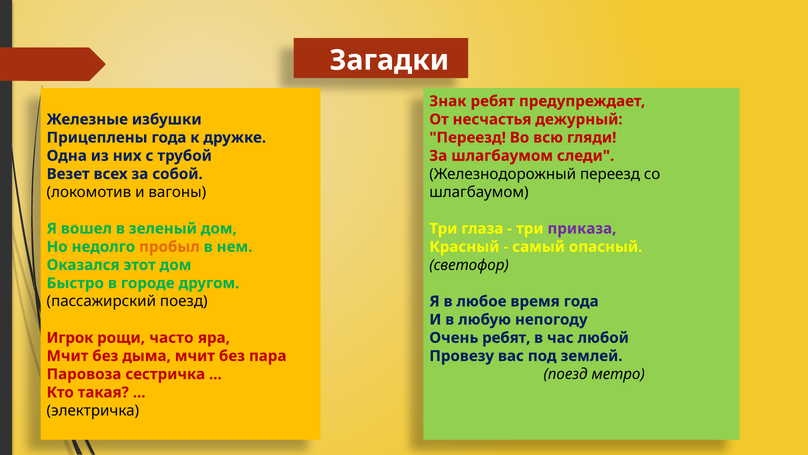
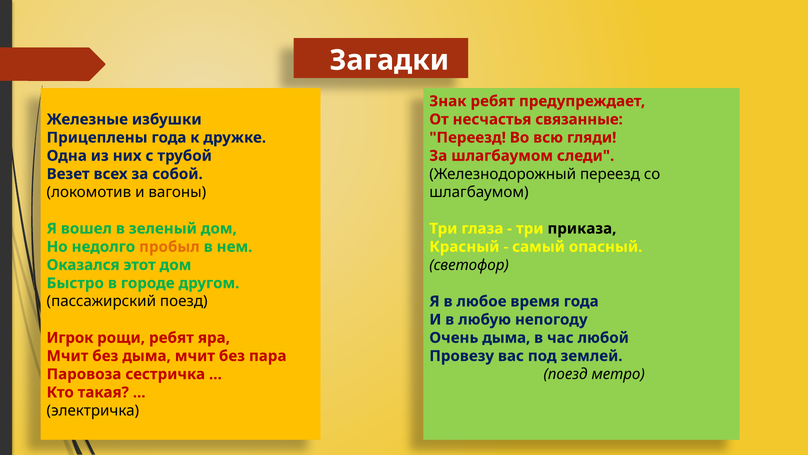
дежурный: дежурный -> связанные (579, 119)
приказа colour: purple -> black (582, 228)
рощи часто: часто -> ребят (171, 337)
Очень ребят: ребят -> дыма (506, 337)
